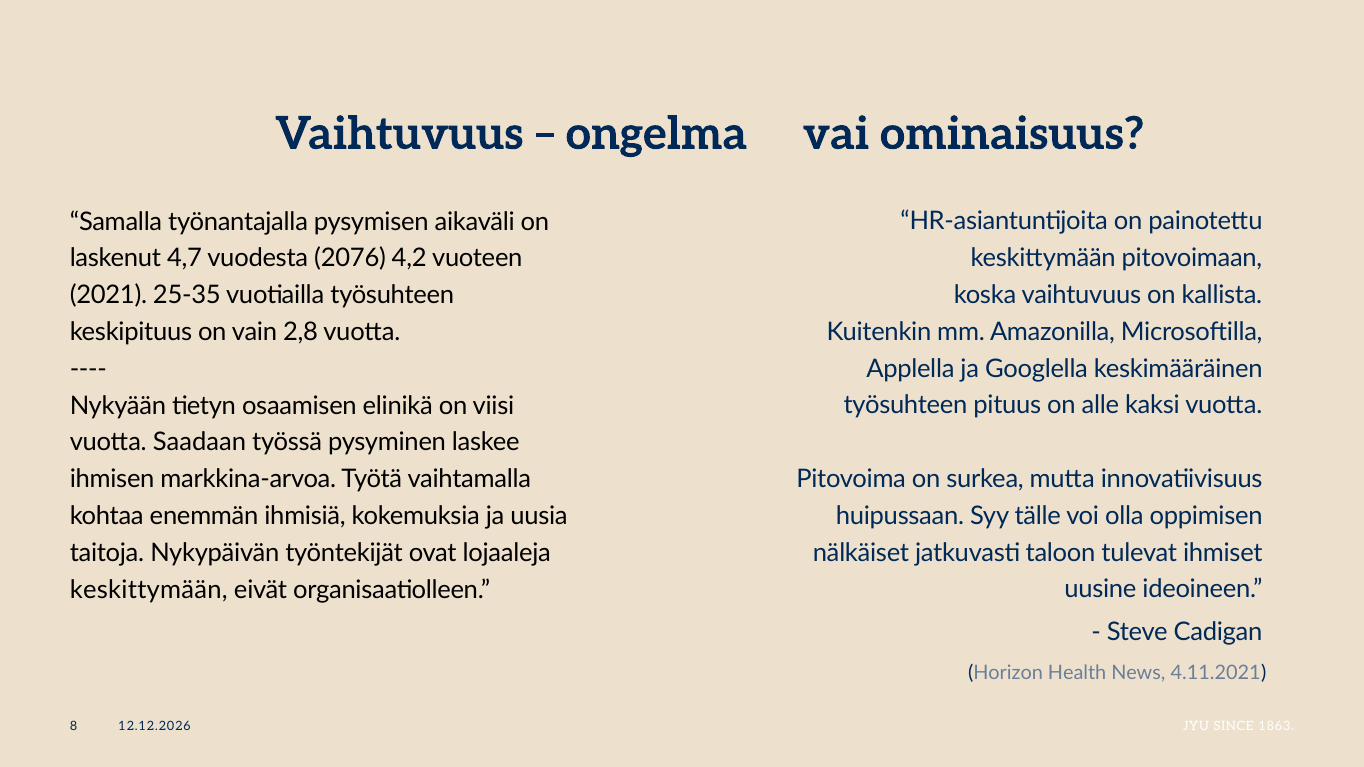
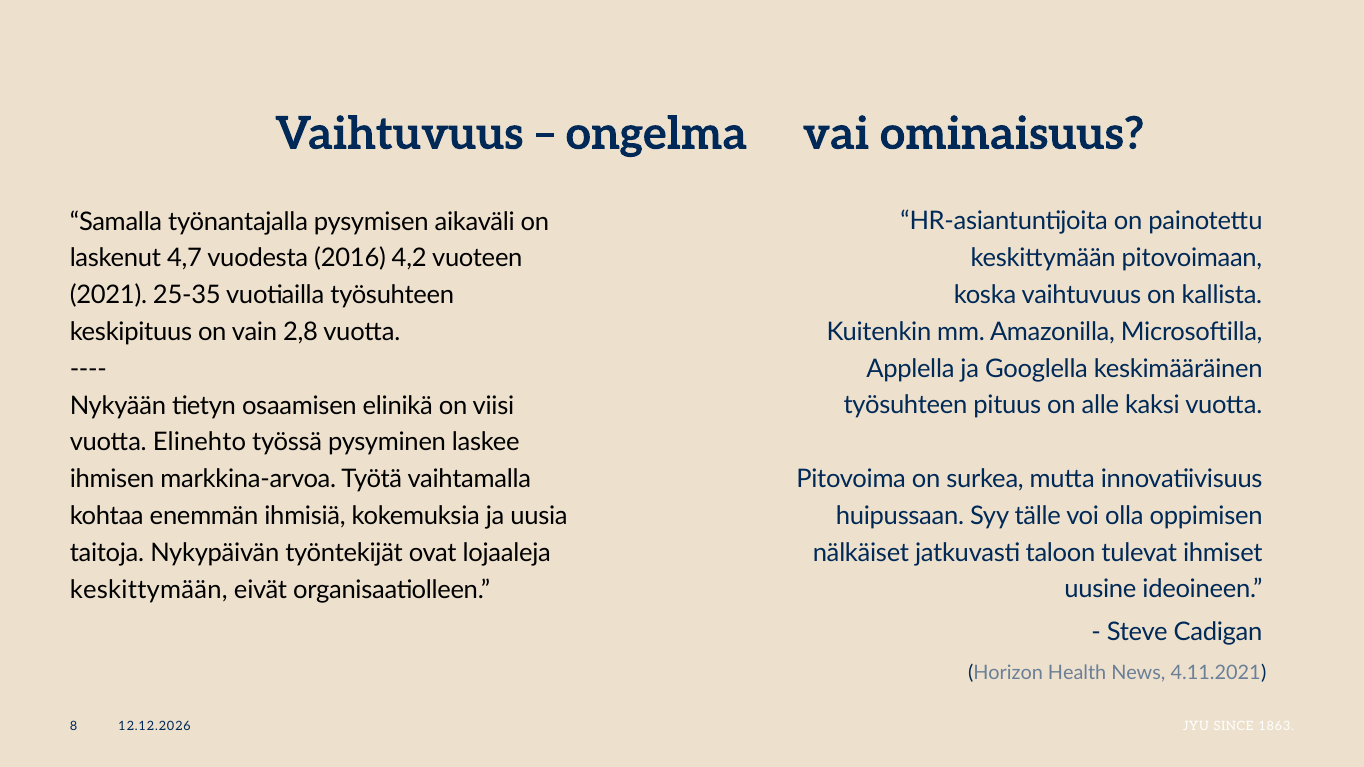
2076: 2076 -> 2016 (350, 258)
Saadaan: Saadaan -> Elinehto (199, 443)
